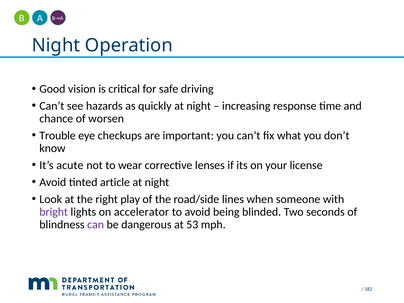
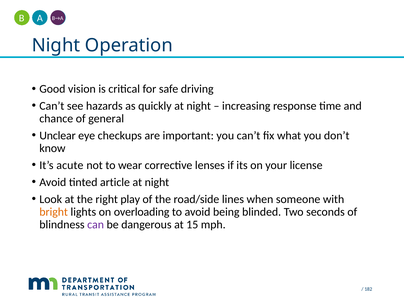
worsen: worsen -> general (106, 119)
Trouble: Trouble -> Unclear (58, 136)
bright colour: purple -> orange (54, 212)
accelerator: accelerator -> overloading (142, 212)
53: 53 -> 15 (192, 225)
